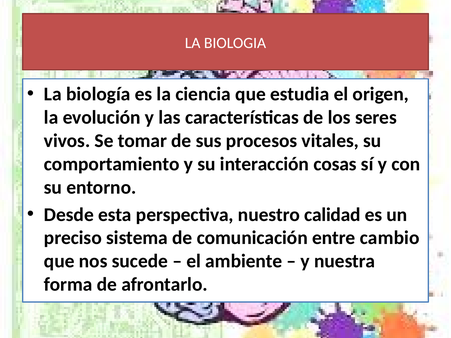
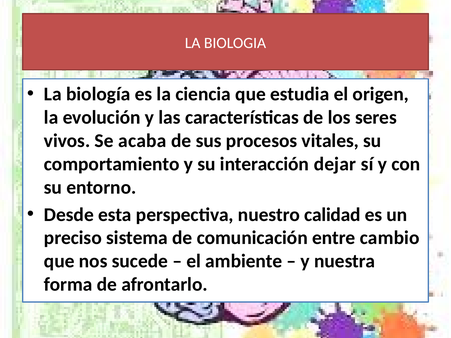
tomar: tomar -> acaba (142, 141)
cosas: cosas -> dejar (335, 164)
